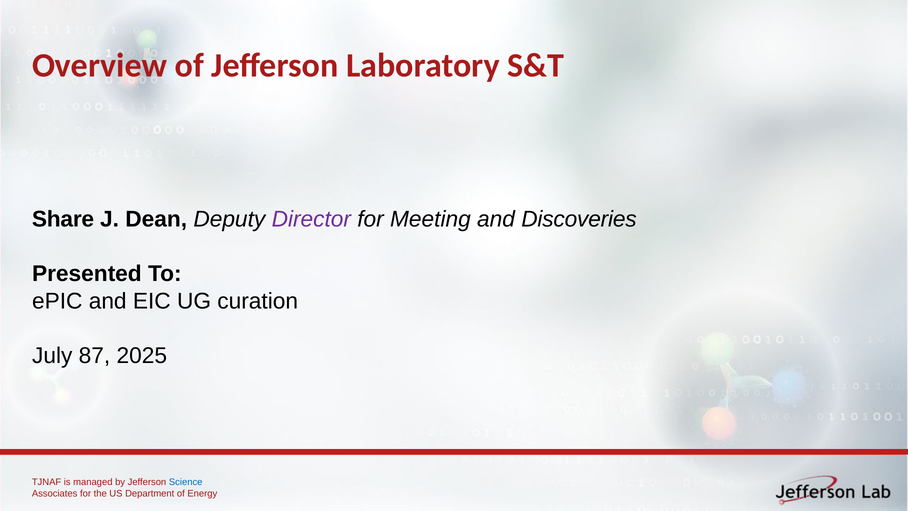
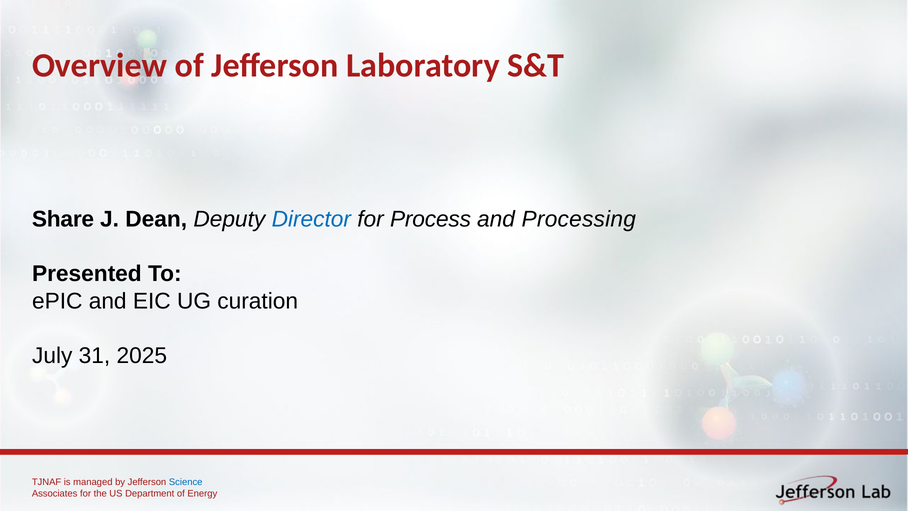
Director colour: purple -> blue (311, 219)
Meeting: Meeting -> Process (431, 219)
Discoveries: Discoveries -> Processing (579, 219)
87: 87 -> 31 (94, 355)
